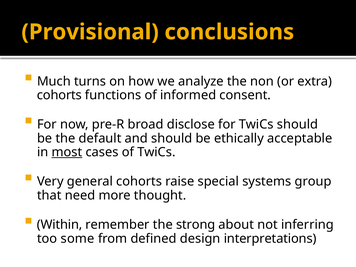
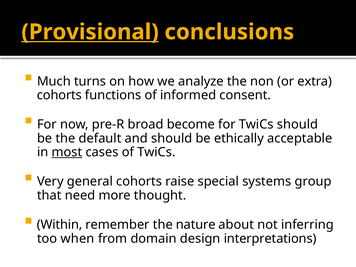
Provisional underline: none -> present (90, 32)
disclose: disclose -> become (191, 124)
strong: strong -> nature (196, 225)
some: some -> when (78, 239)
defined: defined -> domain (154, 239)
